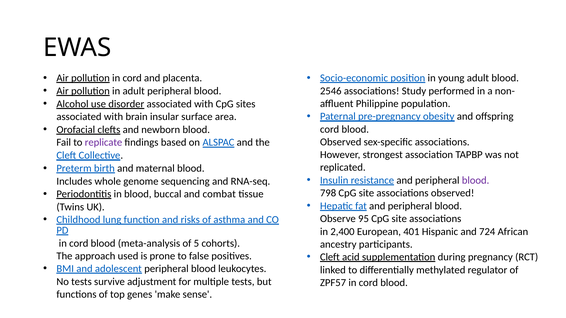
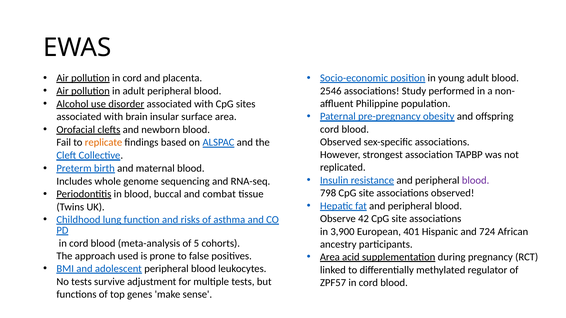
replicate colour: purple -> orange (104, 143)
95: 95 -> 42 (364, 219)
2,400: 2,400 -> 3,900 (342, 232)
Cleft: Cleft -> Area (330, 257)
